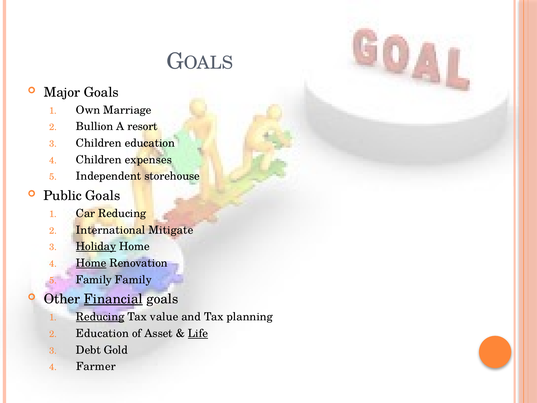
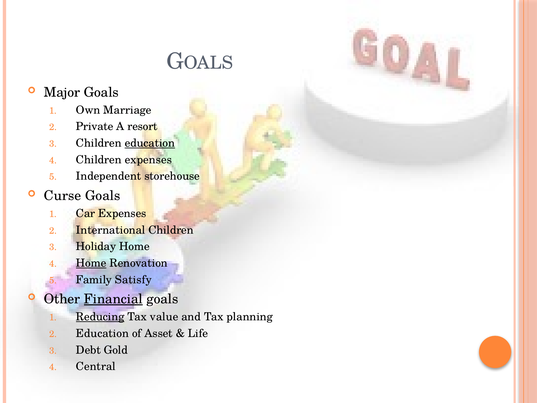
Bullion: Bullion -> Private (95, 126)
education underline: none -> present (150, 143)
Public: Public -> Curse (63, 196)
Car Reducing: Reducing -> Expenses (122, 213)
International Mitigate: Mitigate -> Children (171, 230)
Holiday underline: present -> none (96, 246)
Family Family: Family -> Satisfy (133, 280)
Life underline: present -> none (198, 333)
Farmer: Farmer -> Central (96, 366)
